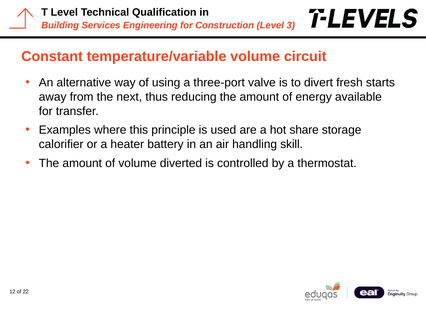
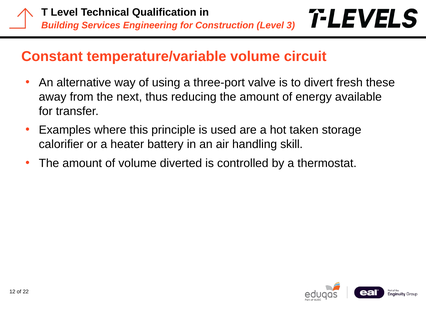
starts: starts -> these (380, 83)
share: share -> taken (304, 130)
